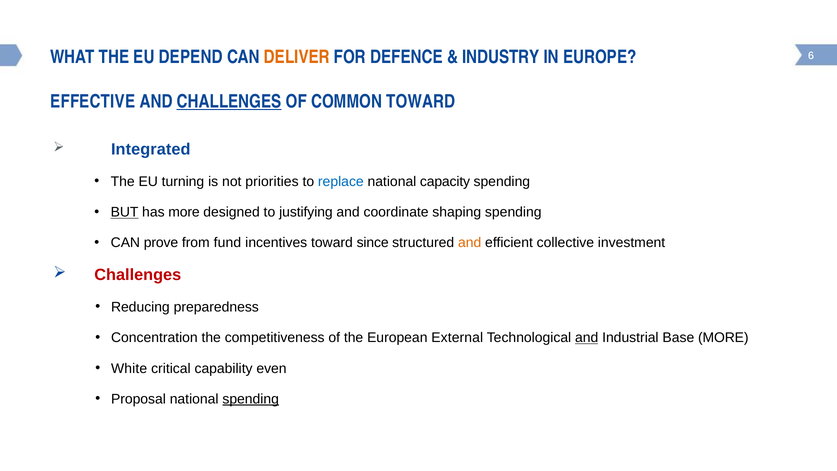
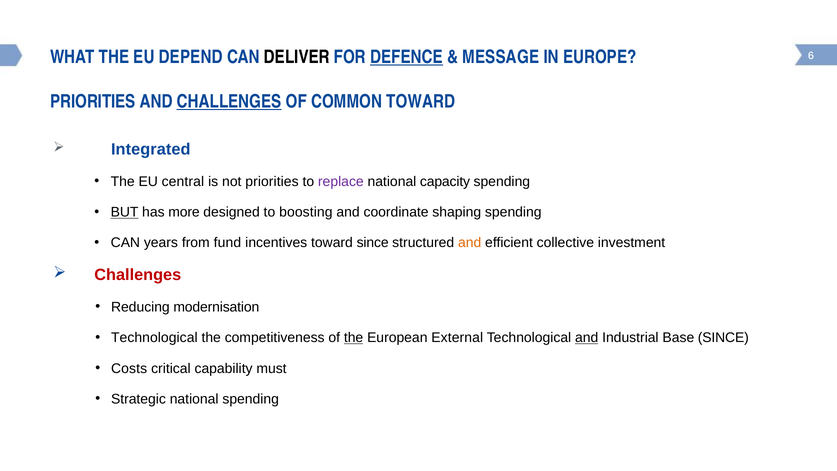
DELIVER colour: orange -> black (297, 57)
DEFENCE underline: none -> present (406, 57)
INDUSTRY: INDUSTRY -> MESSAGE (501, 57)
EFFECTIVE: EFFECTIVE -> PRIORITIES (93, 101)
turning: turning -> central (183, 181)
replace colour: blue -> purple (341, 181)
justifying: justifying -> boosting (306, 212)
prove: prove -> years (161, 243)
preparedness: preparedness -> modernisation (216, 307)
Concentration: Concentration -> Technological (154, 338)
the underline: none -> present (354, 338)
Base MORE: MORE -> SINCE (723, 338)
White: White -> Costs (129, 368)
even: even -> must (271, 368)
Proposal: Proposal -> Strategic (138, 399)
spending underline: present -> none (251, 399)
